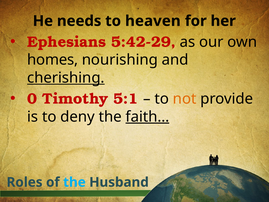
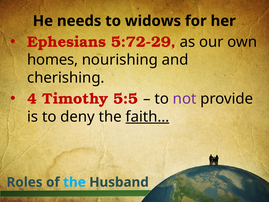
heaven: heaven -> widows (153, 21)
5:42-29: 5:42-29 -> 5:72-29 (143, 42)
cherishing underline: present -> none (66, 78)
0: 0 -> 4 (32, 99)
5:1: 5:1 -> 5:5 (126, 99)
not colour: orange -> purple (185, 99)
